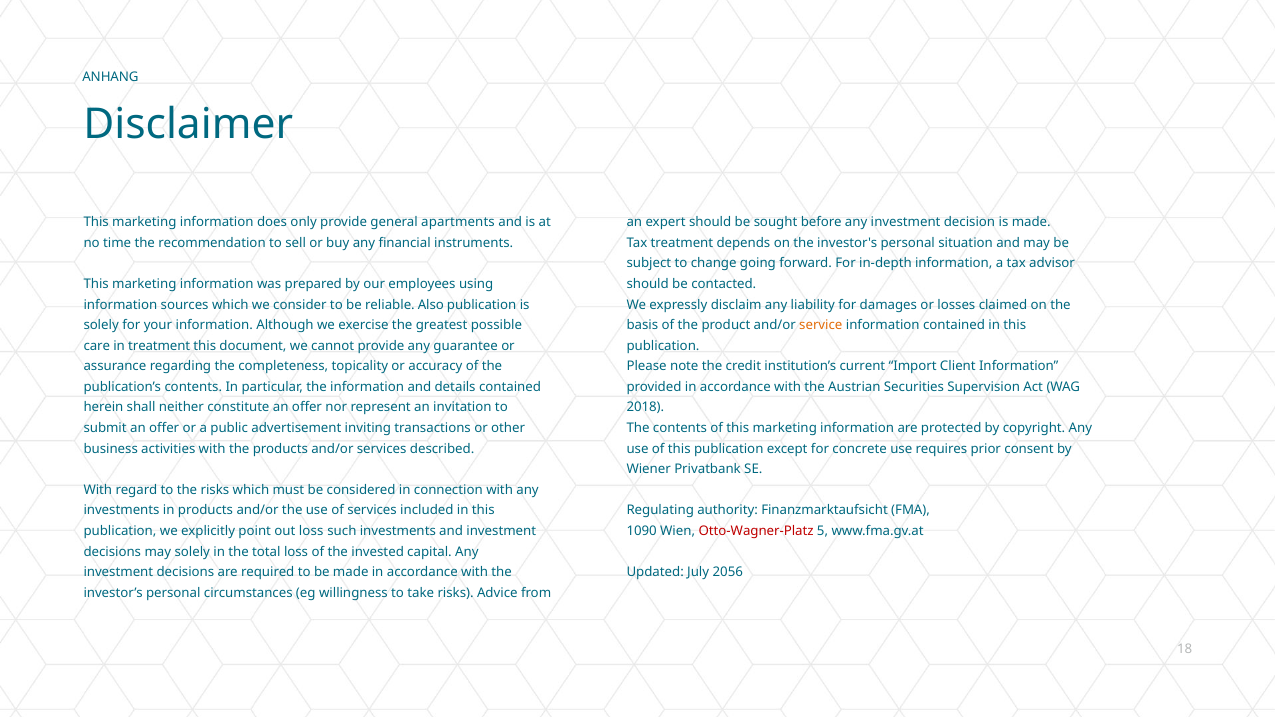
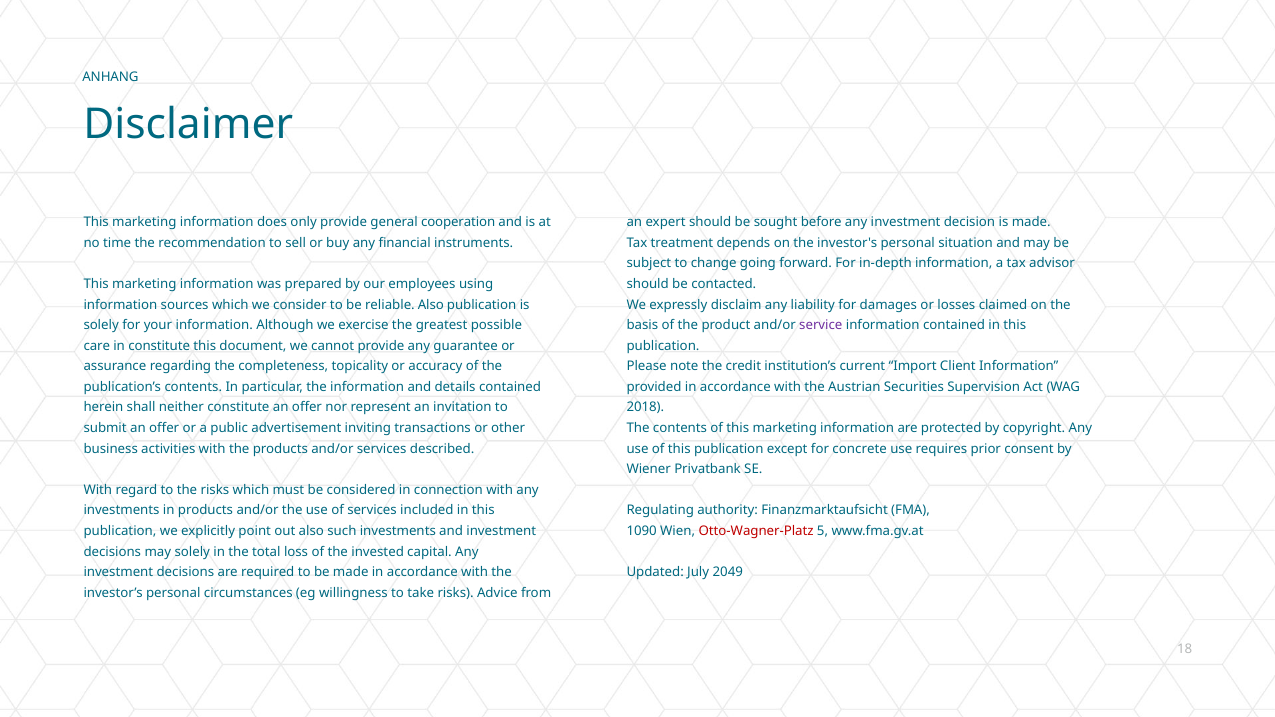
apartments: apartments -> cooperation (458, 222)
service colour: orange -> purple (821, 325)
in treatment: treatment -> constitute (159, 346)
out loss: loss -> also (311, 531)
2056: 2056 -> 2049 (728, 572)
